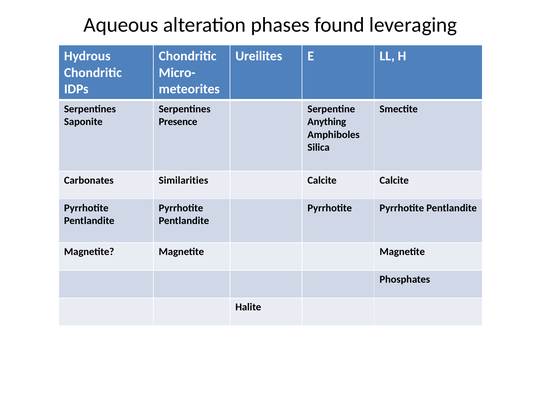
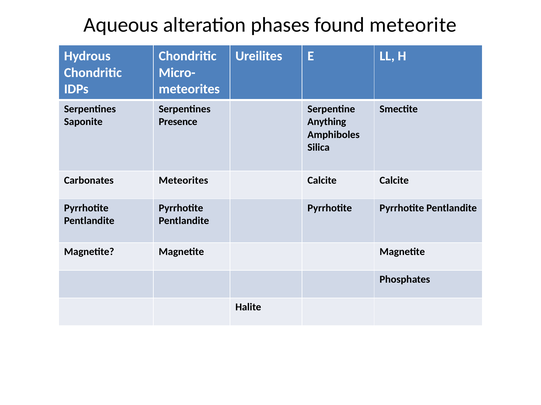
leveraging: leveraging -> meteorite (413, 25)
Carbonates Similarities: Similarities -> Meteorites (183, 181)
